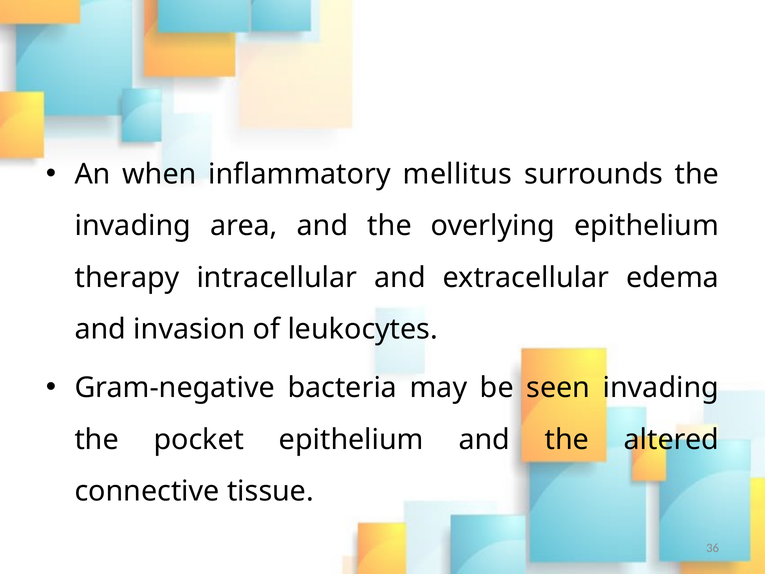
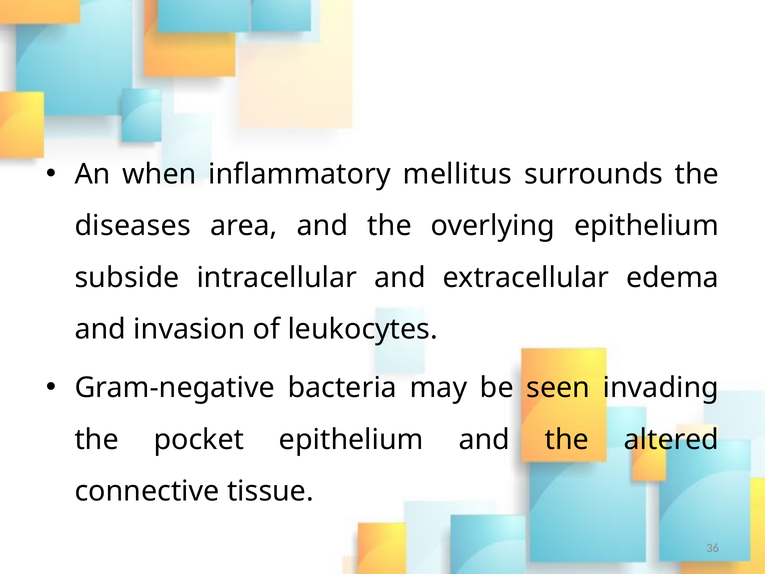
invading: invading -> diseases (133, 226)
therapy: therapy -> subside (127, 278)
